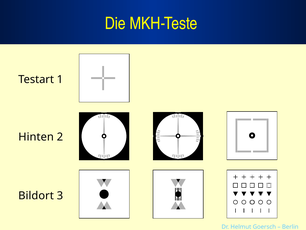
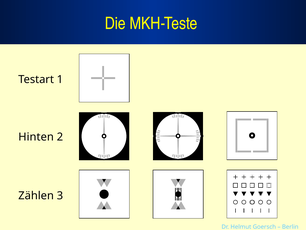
Bildort: Bildort -> Zählen (36, 195)
